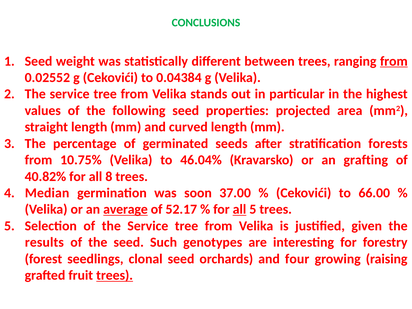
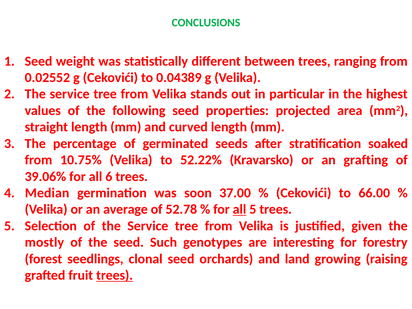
from underline: present -> none (394, 61)
0.04384: 0.04384 -> 0.04389 (179, 78)
forests: forests -> soaked (388, 144)
46.04%: 46.04% -> 52.22% (201, 160)
40.82%: 40.82% -> 39.06% (45, 177)
8: 8 -> 6 (109, 177)
average underline: present -> none (125, 209)
52.17: 52.17 -> 52.78 (181, 209)
results: results -> mostly (44, 242)
four: four -> land (297, 259)
